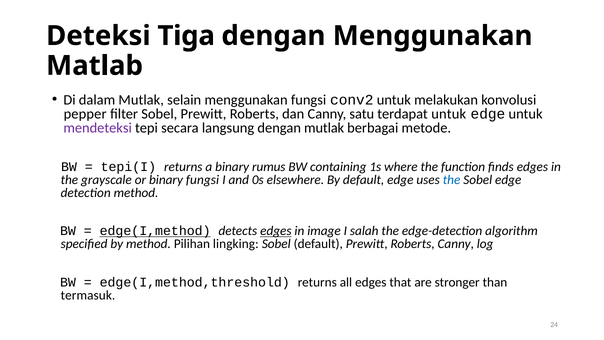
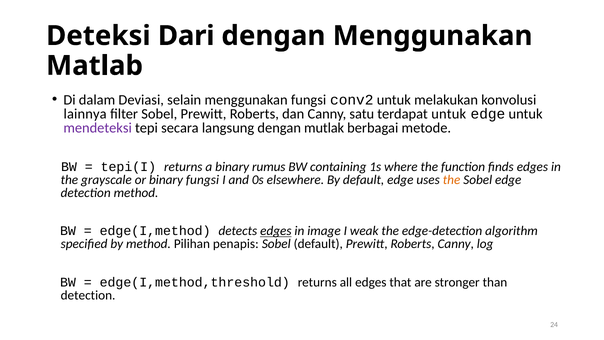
Tiga: Tiga -> Dari (186, 36)
dalam Mutlak: Mutlak -> Deviasi (141, 100)
pepper: pepper -> lainnya (85, 114)
the colour: blue -> orange (452, 180)
edge(I,method underline: present -> none (155, 231)
salah: salah -> weak (364, 231)
lingking: lingking -> penapis (236, 244)
termasuk: termasuk -> detection (88, 295)
